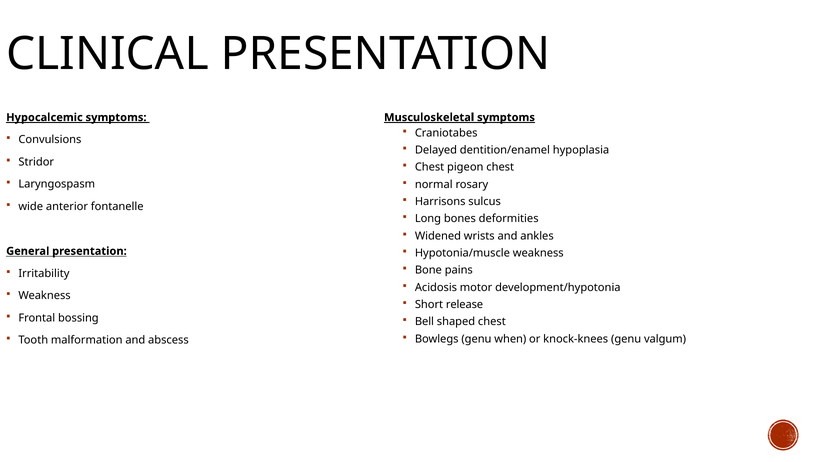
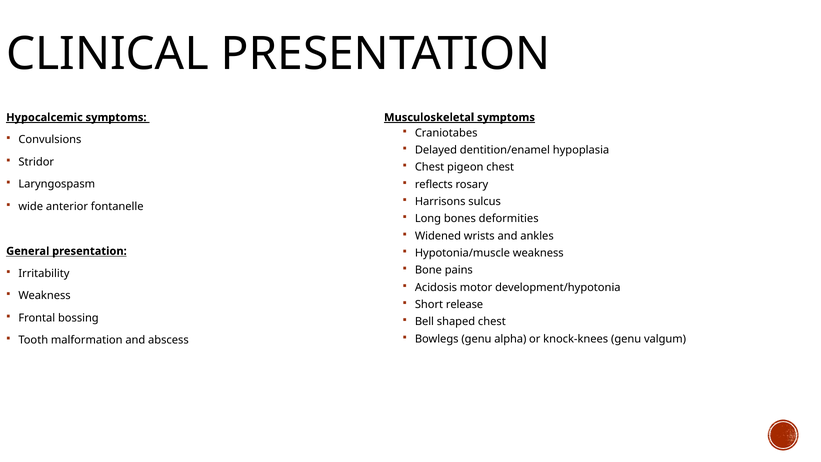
normal: normal -> reflects (434, 184)
when: when -> alpha (510, 339)
